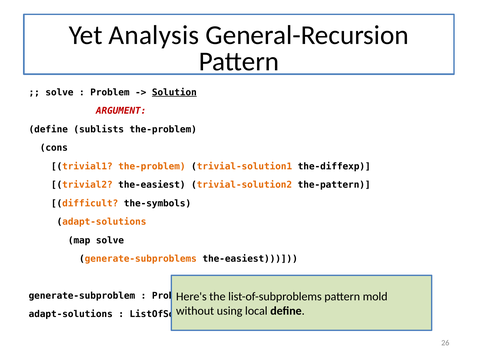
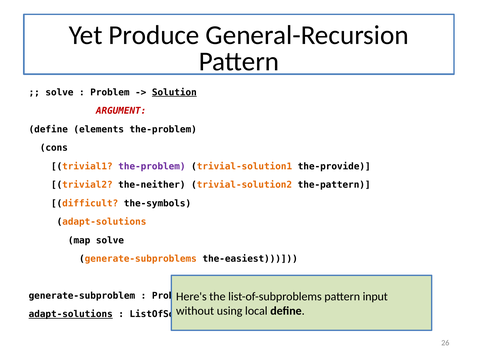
Analysis: Analysis -> Produce (154, 35)
sublists: sublists -> elements (99, 129)
the-problem colour: orange -> purple (152, 166)
the-diffexp: the-diffexp -> the-provide (334, 166)
trivial2 the-easiest: the-easiest -> the-neither (152, 185)
mold: mold -> input (375, 296)
adapt-solutions underline: none -> present (71, 314)
